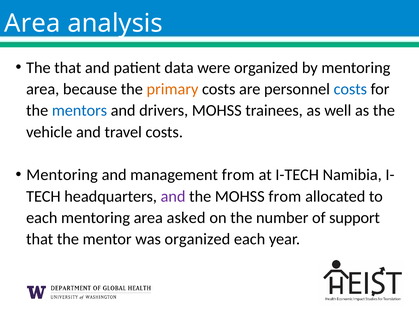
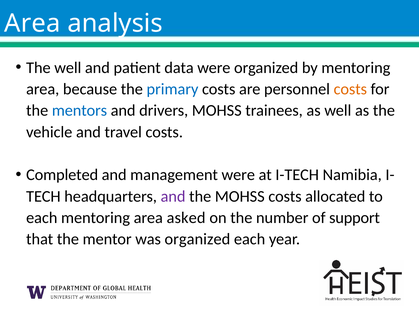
The that: that -> well (68, 68)
primary colour: orange -> blue (172, 89)
costs colour: blue -> orange (350, 89)
Mentoring: Mentoring -> Completed (62, 175)
management from: from -> were (238, 175)
MOHSS from: from -> costs (285, 196)
